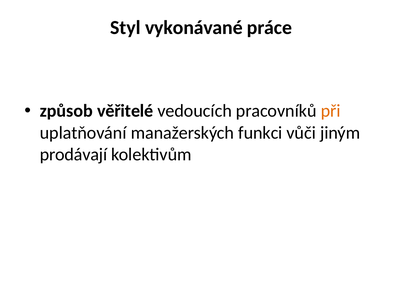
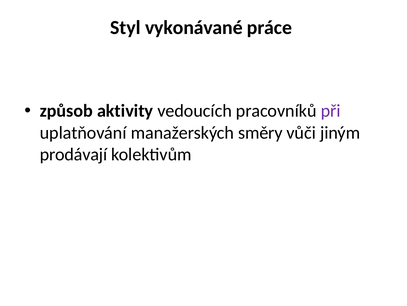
věřitelé: věřitelé -> aktivity (125, 111)
při colour: orange -> purple (331, 111)
funkci: funkci -> směry (260, 132)
